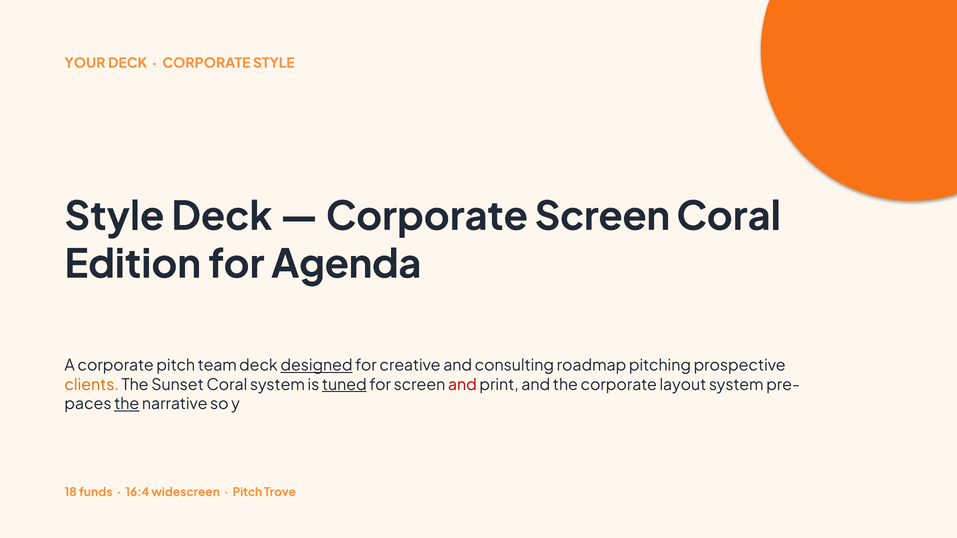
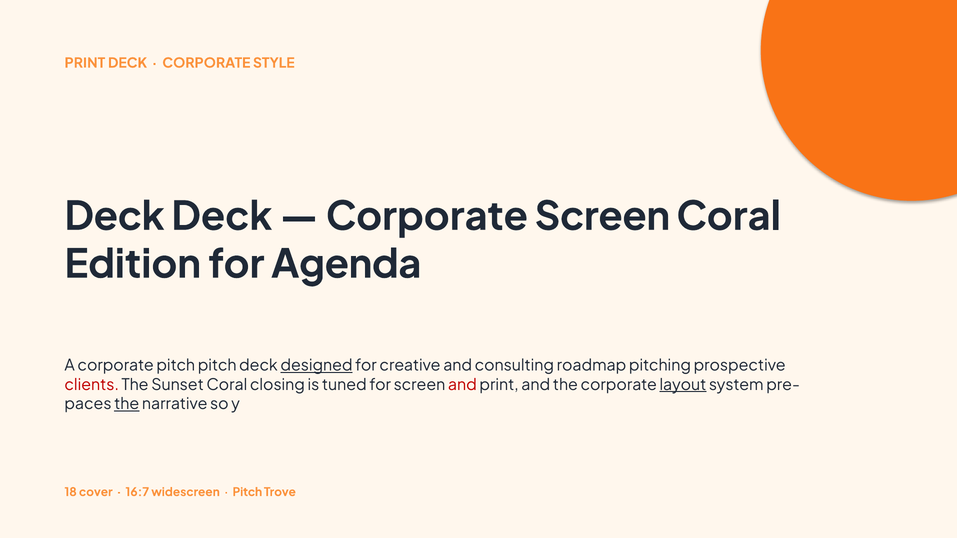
YOUR: YOUR -> PRINT (85, 63)
Style: Style -> Deck (115, 217)
pitch team: team -> pitch (217, 366)
clients colour: orange -> red (92, 385)
Coral system: system -> closing (277, 385)
tuned underline: present -> none (344, 385)
layout underline: none -> present (683, 385)
funds: funds -> cover (96, 492)
16:4: 16:4 -> 16:7 (137, 492)
